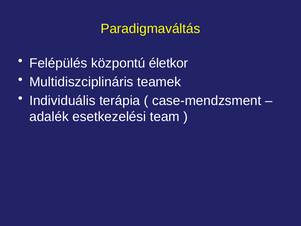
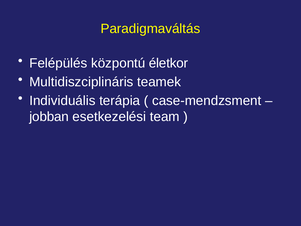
adalék: adalék -> jobban (49, 117)
